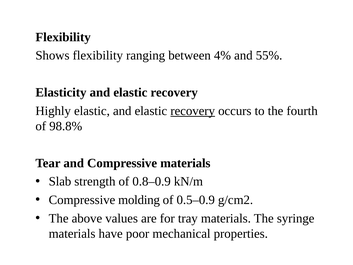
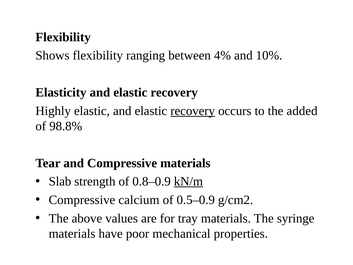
55%: 55% -> 10% (269, 55)
fourth: fourth -> added (302, 111)
kN/m underline: none -> present (188, 181)
molding: molding -> calcium (139, 200)
